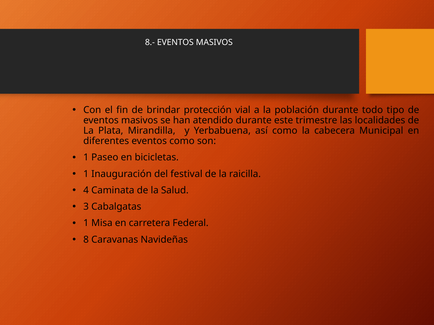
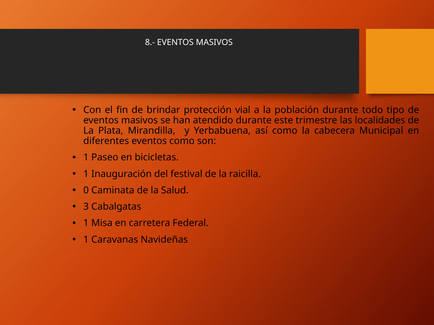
4: 4 -> 0 (86, 191)
8: 8 -> 1 (86, 240)
